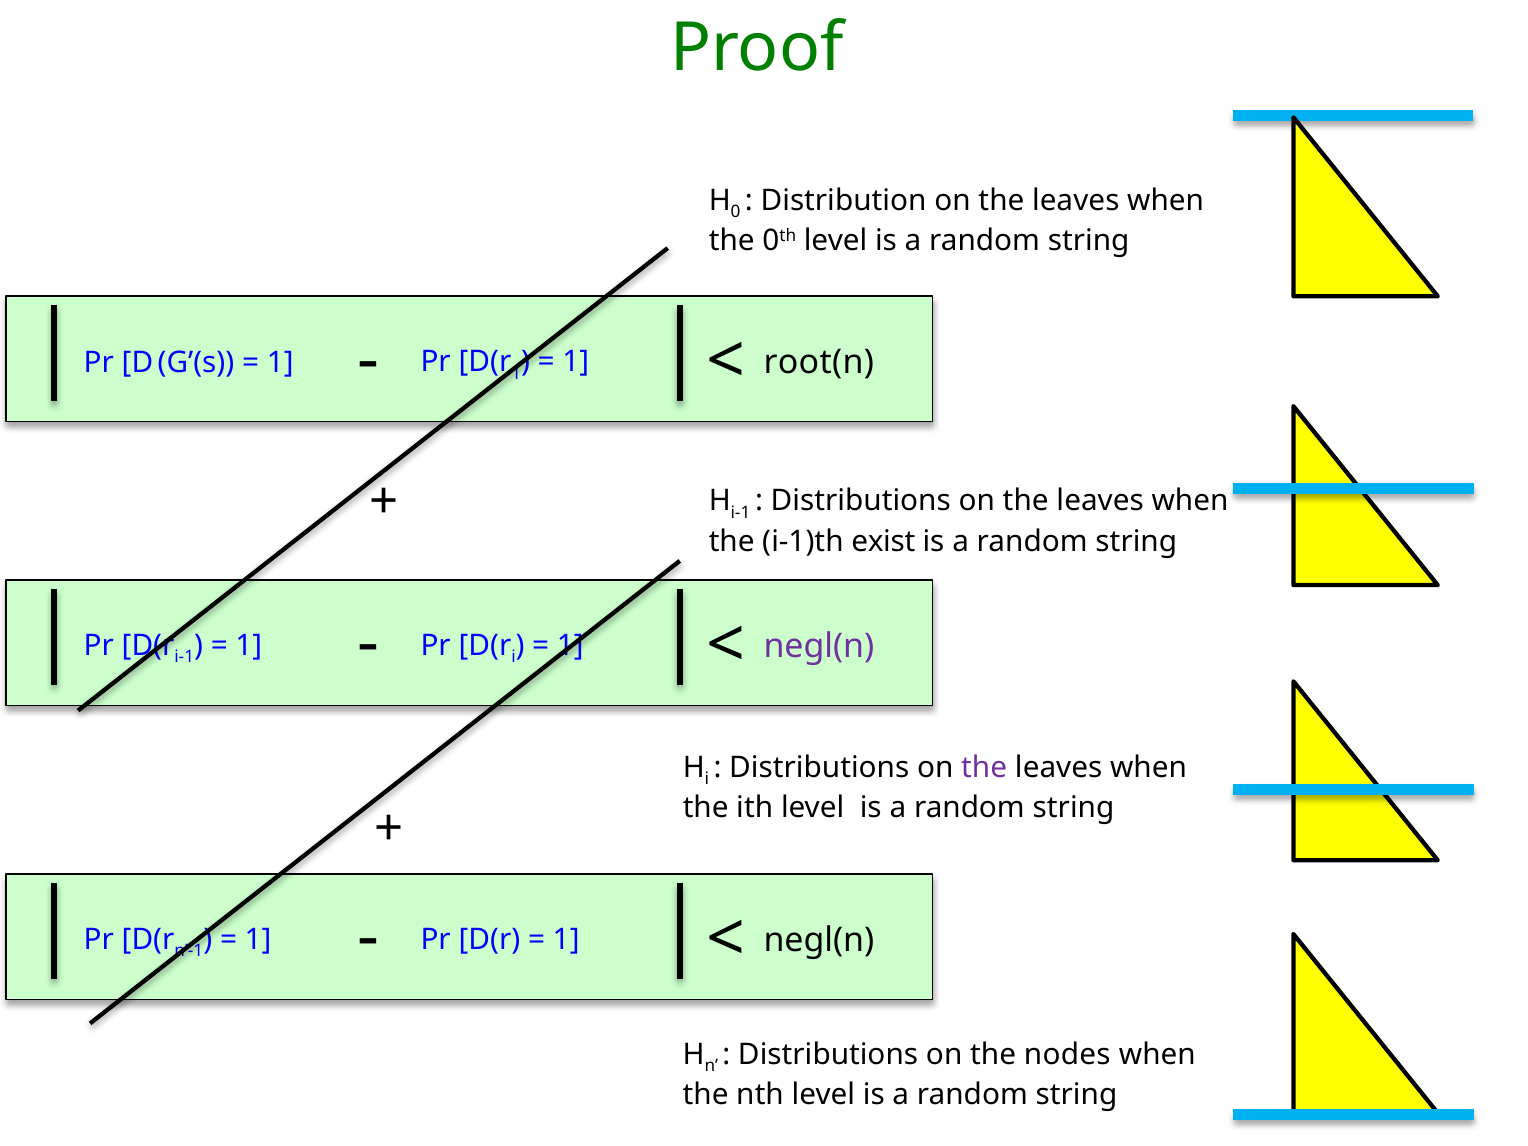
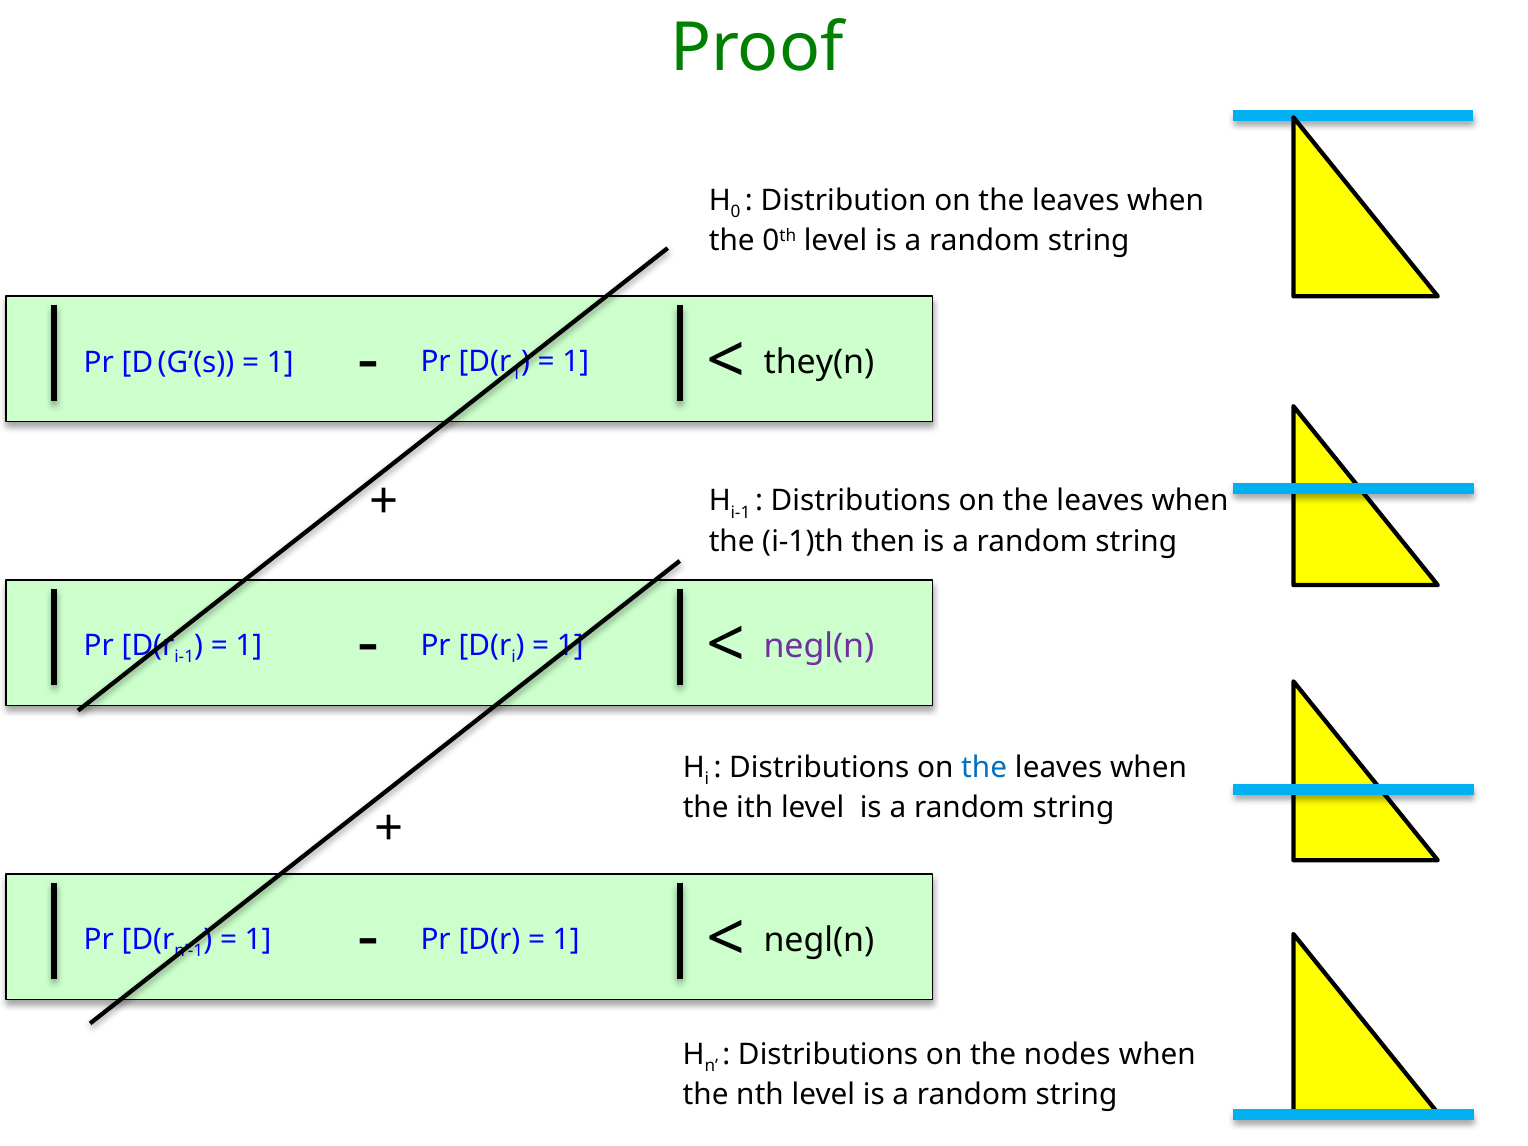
root(n: root(n -> they(n (819, 363)
exist: exist -> then (883, 542)
the colour: purple -> blue (984, 767)
